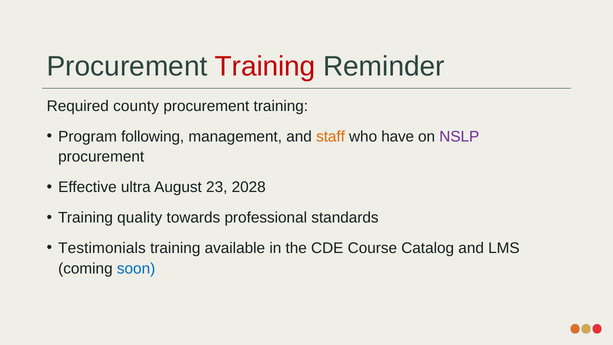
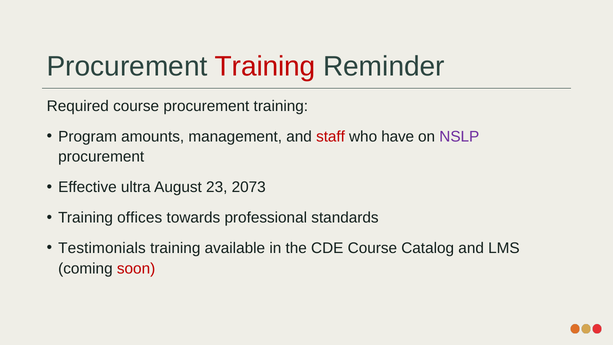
Required county: county -> course (136, 106)
following: following -> amounts (153, 137)
staff colour: orange -> red (331, 137)
2028: 2028 -> 2073 (249, 187)
quality: quality -> offices (140, 218)
soon colour: blue -> red (136, 268)
